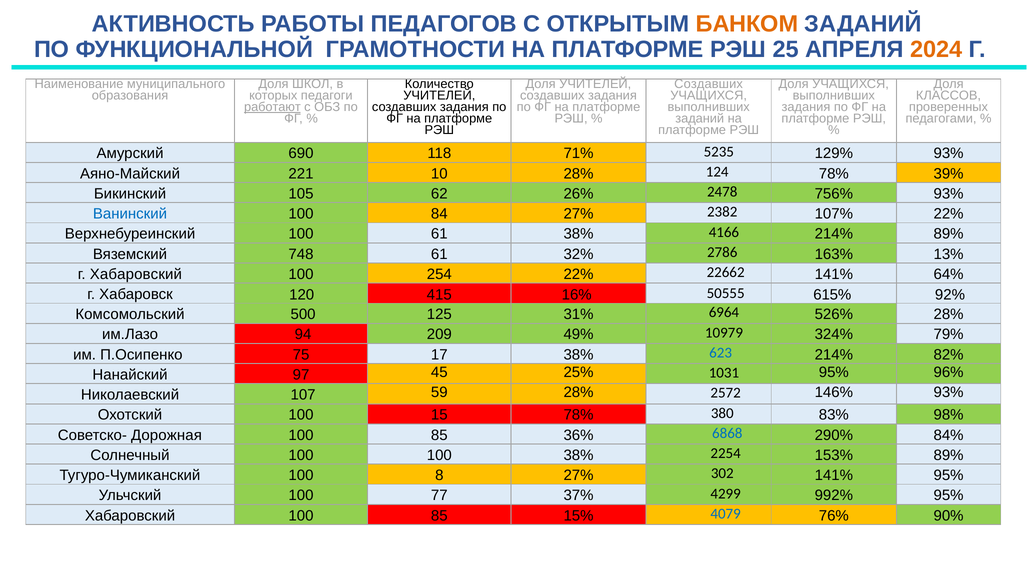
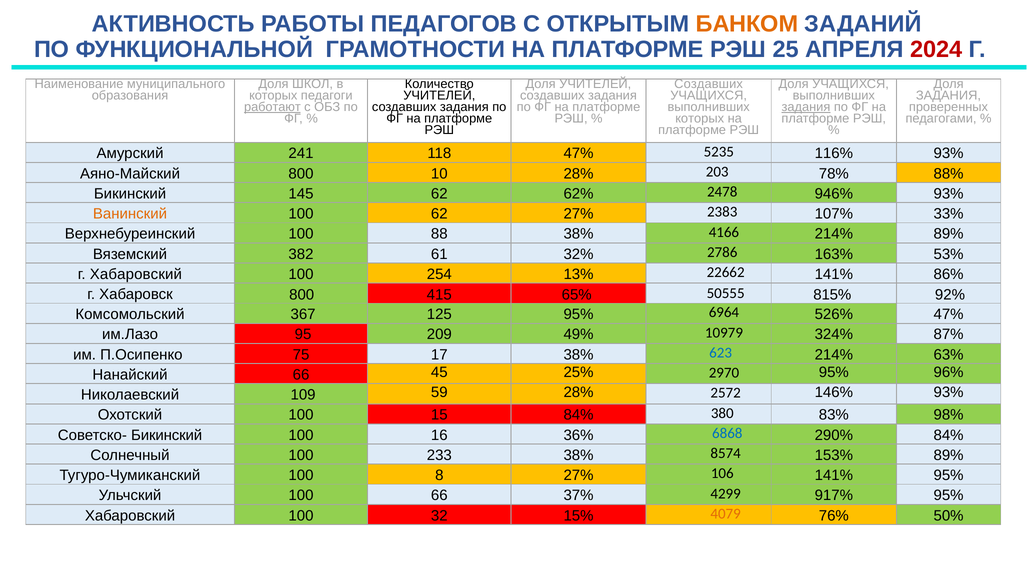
2024 colour: orange -> red (936, 49)
КЛАССОВ: КЛАССОВ -> ЗАДАНИЯ (948, 96)
задания underline: none -> present (806, 107)
заданий: заданий -> которых (700, 119)
690: 690 -> 241 (301, 154)
118 71%: 71% -> 47% (579, 154)
129%: 129% -> 116% (834, 154)
Аяно-Майский 221: 221 -> 800 (301, 174)
124: 124 -> 203 (717, 172)
39%: 39% -> 88% (949, 174)
105: 105 -> 145 (301, 194)
26%: 26% -> 62% (579, 194)
756%: 756% -> 946% (834, 194)
Ванинский colour: blue -> orange (130, 214)
100 84: 84 -> 62 (439, 214)
2382: 2382 -> 2383 (722, 212)
107% 22%: 22% -> 33% (949, 214)
100 61: 61 -> 88 (439, 234)
748: 748 -> 382 (301, 254)
13%: 13% -> 53% (949, 254)
254 22%: 22% -> 13% (579, 274)
64%: 64% -> 86% (949, 274)
Хабаровск 120: 120 -> 800 (302, 295)
16%: 16% -> 65% (577, 295)
615%: 615% -> 815% (832, 295)
500: 500 -> 367 (303, 315)
125 31%: 31% -> 95% (579, 315)
526% 28%: 28% -> 47% (949, 315)
94: 94 -> 95 (303, 335)
79%: 79% -> 87% (949, 335)
82%: 82% -> 63% (949, 355)
Нанайский 97: 97 -> 66 (301, 375)
1031: 1031 -> 2970 (724, 373)
107: 107 -> 109 (303, 395)
15 78%: 78% -> 84% (579, 415)
Советско- Дорожная: Дорожная -> Бикинский (167, 435)
85: 85 -> 16 (439, 435)
100 100: 100 -> 233 (439, 455)
2254: 2254 -> 8574 (726, 454)
302: 302 -> 106 (722, 474)
100 77: 77 -> 66 (439, 496)
992%: 992% -> 917% (834, 496)
Хабаровский 100 85: 85 -> 32 (439, 516)
4079 colour: blue -> orange (726, 514)
90%: 90% -> 50% (949, 516)
